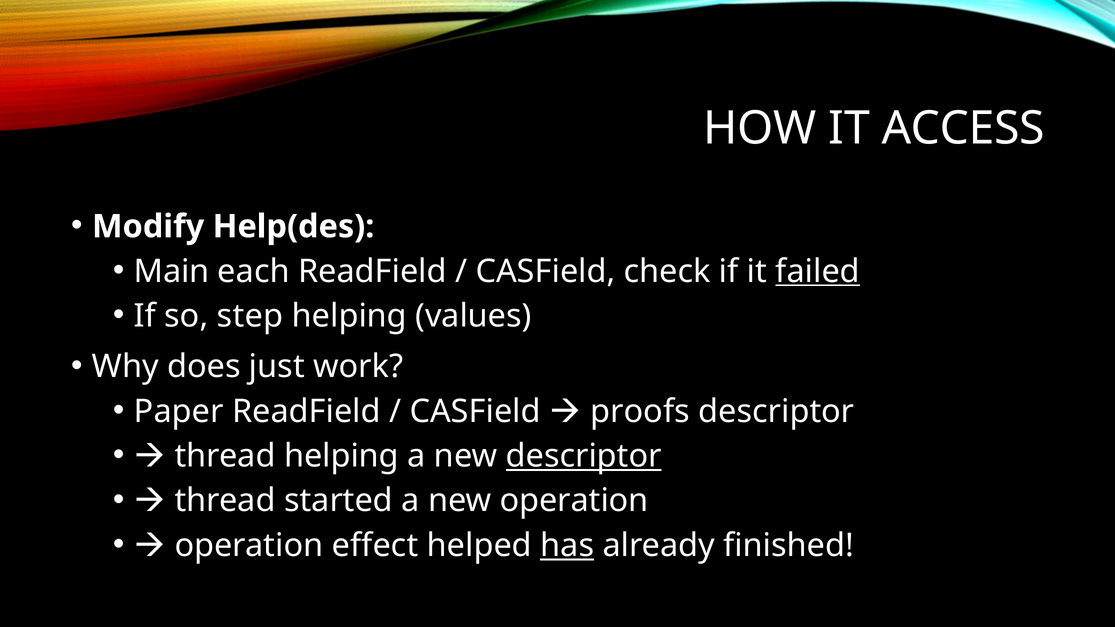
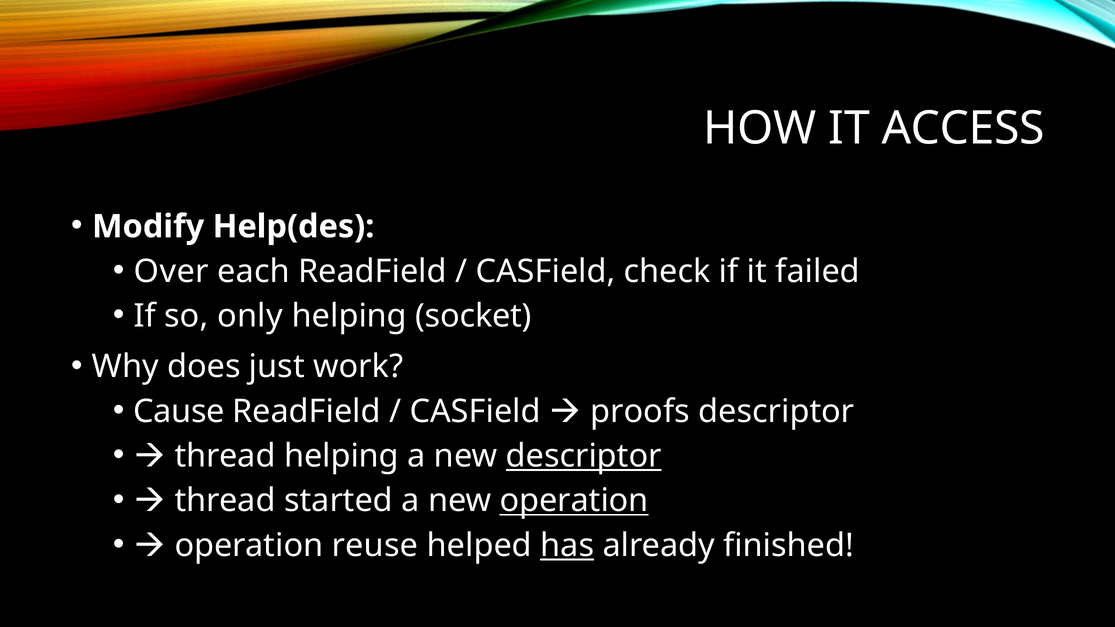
Main: Main -> Over (171, 271)
failed underline: present -> none (818, 271)
step: step -> only (250, 316)
values: values -> socket (473, 316)
Paper: Paper -> Cause (179, 411)
operation underline: none -> present (574, 501)
effect: effect -> reuse (375, 546)
